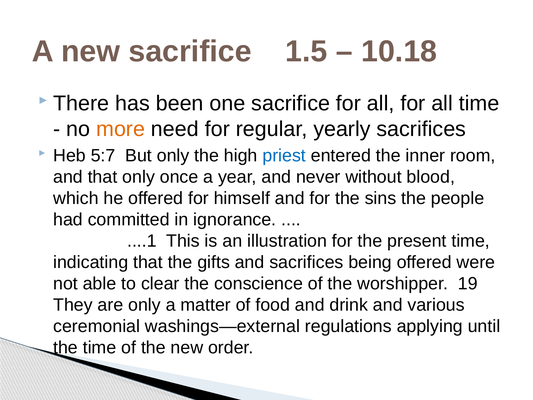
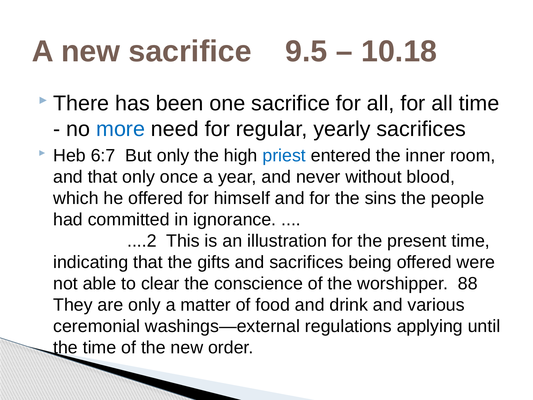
1.5: 1.5 -> 9.5 (306, 51)
more colour: orange -> blue (121, 129)
5:7: 5:7 -> 6:7 (103, 155)
....1: ....1 -> ....2 (142, 241)
19: 19 -> 88 (468, 283)
